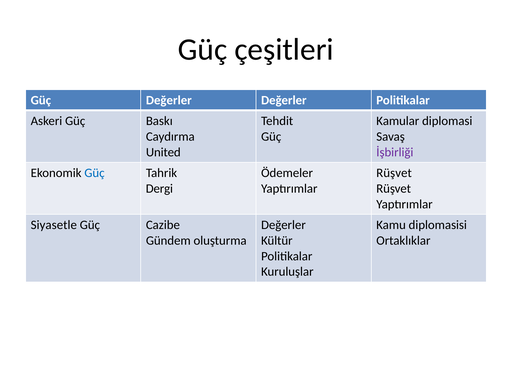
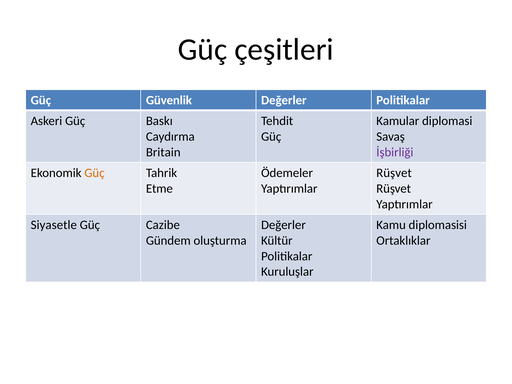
Güç Değerler: Değerler -> Güvenlik (169, 100)
United: United -> Britain (163, 152)
Güç colour: blue -> orange (94, 173)
Dergi: Dergi -> Etme (159, 189)
